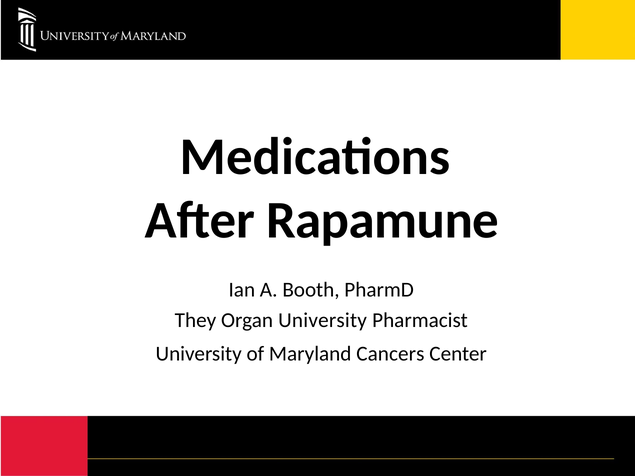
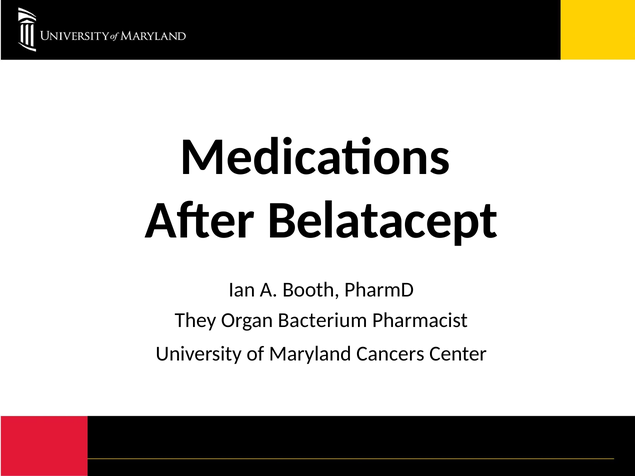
Rapamune: Rapamune -> Belatacept (383, 220)
Organ University: University -> Bacterium (323, 320)
